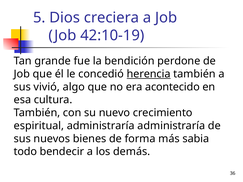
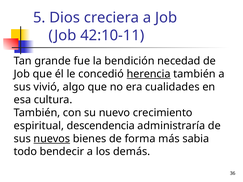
42:10-19: 42:10-19 -> 42:10-11 (112, 35)
perdone: perdone -> necedad (179, 61)
acontecido: acontecido -> cualidades (172, 87)
espiritual administraría: administraría -> descendencia (101, 126)
nuevos underline: none -> present (52, 139)
